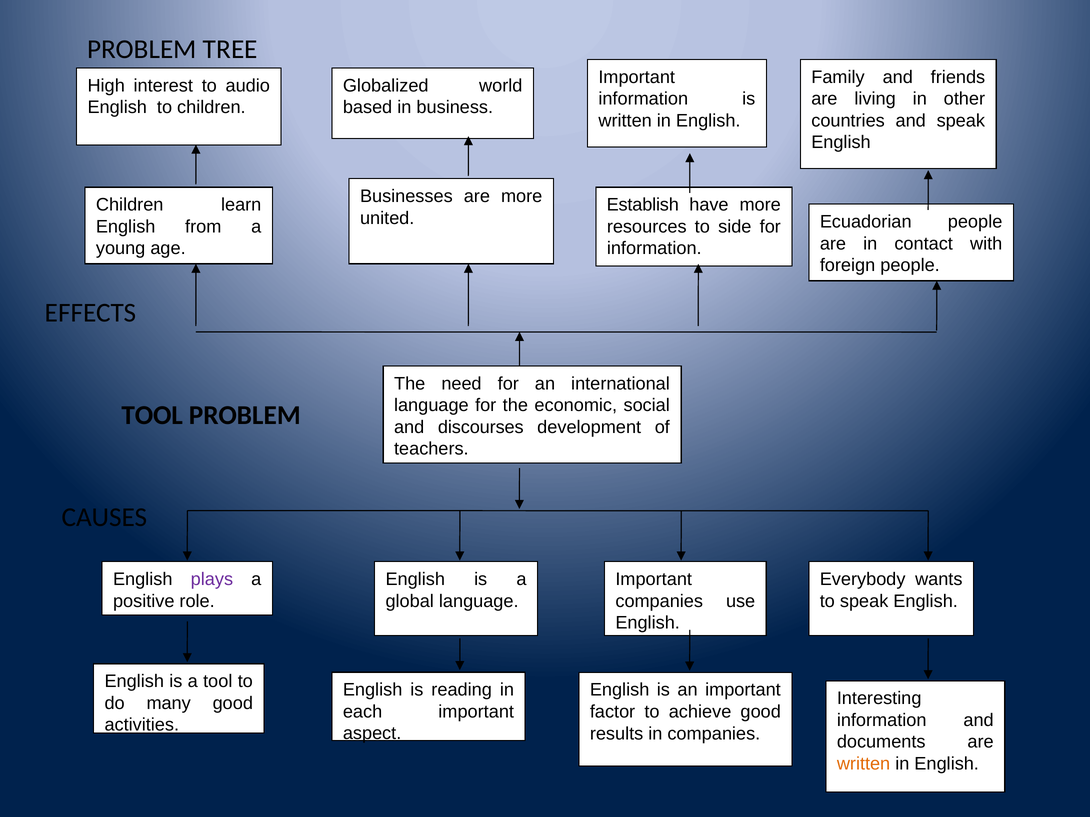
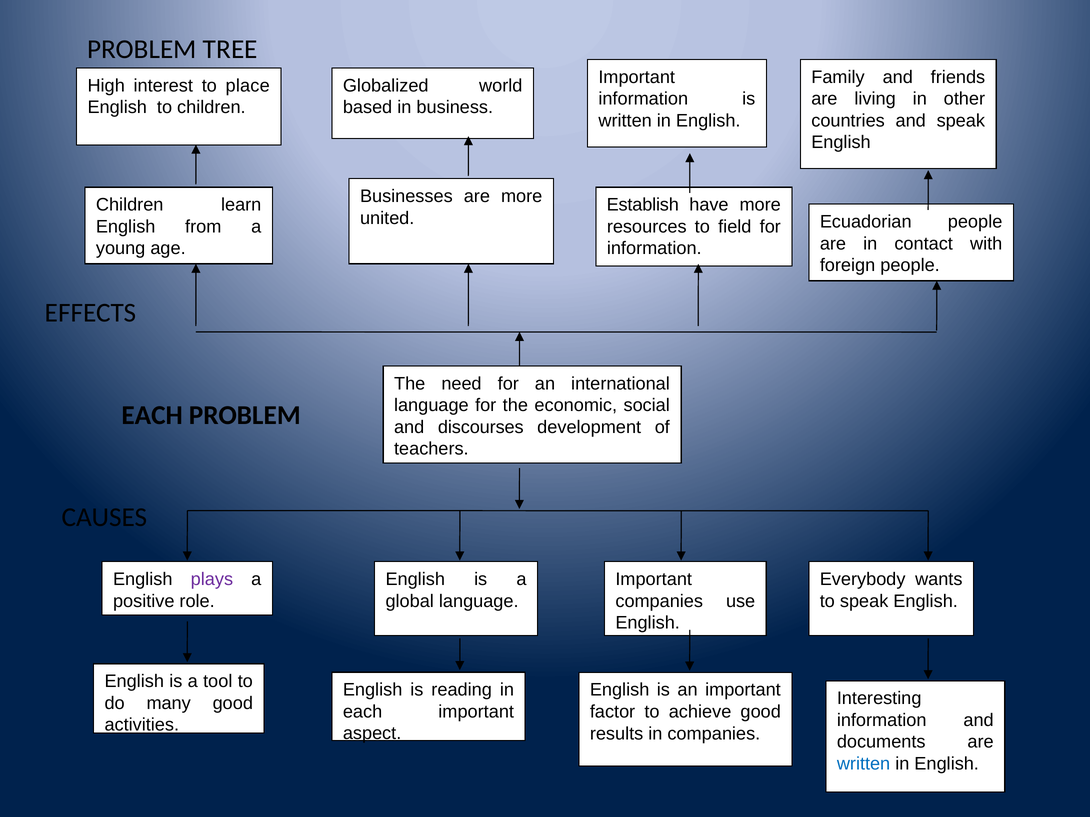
audio: audio -> place (248, 86)
side: side -> field (735, 227)
TOOL: TOOL -> EACH (152, 415)
written colour: orange -> blue (864, 764)
